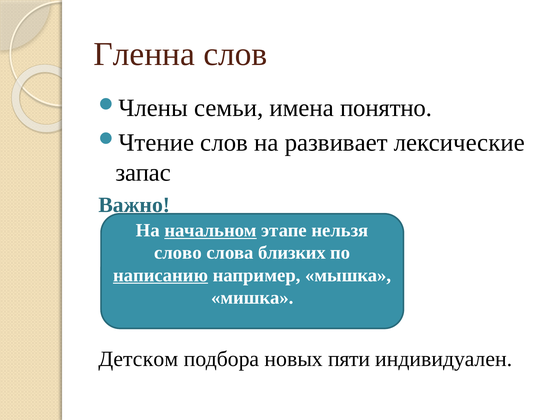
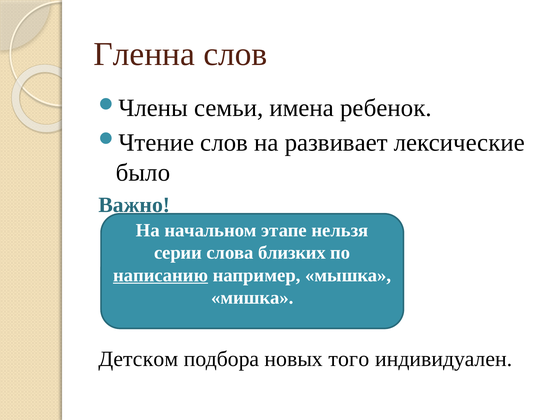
понятно: понятно -> ребенок (386, 108)
запас: запас -> было (143, 173)
начальном underline: present -> none (211, 230)
слово: слово -> серии (178, 253)
пяти: пяти -> того (349, 359)
